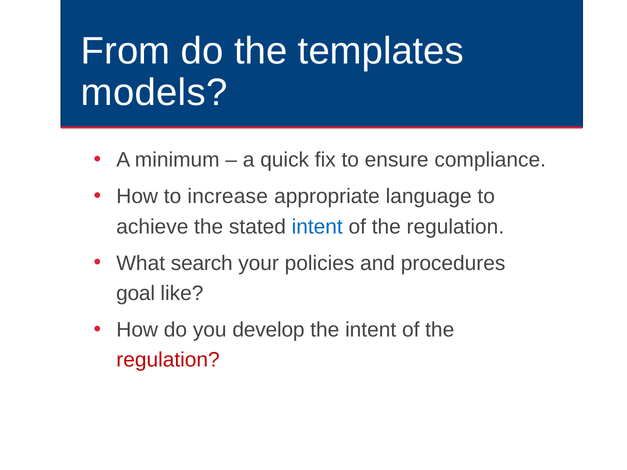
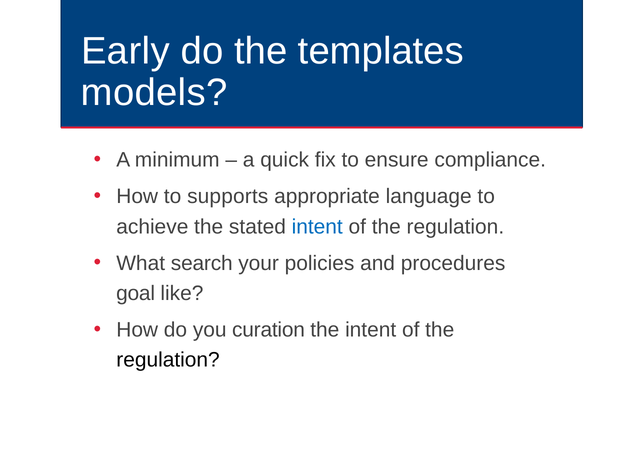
From: From -> Early (125, 51)
increase: increase -> supports (228, 197)
develop: develop -> curation (269, 330)
regulation colour: red -> black (168, 360)
